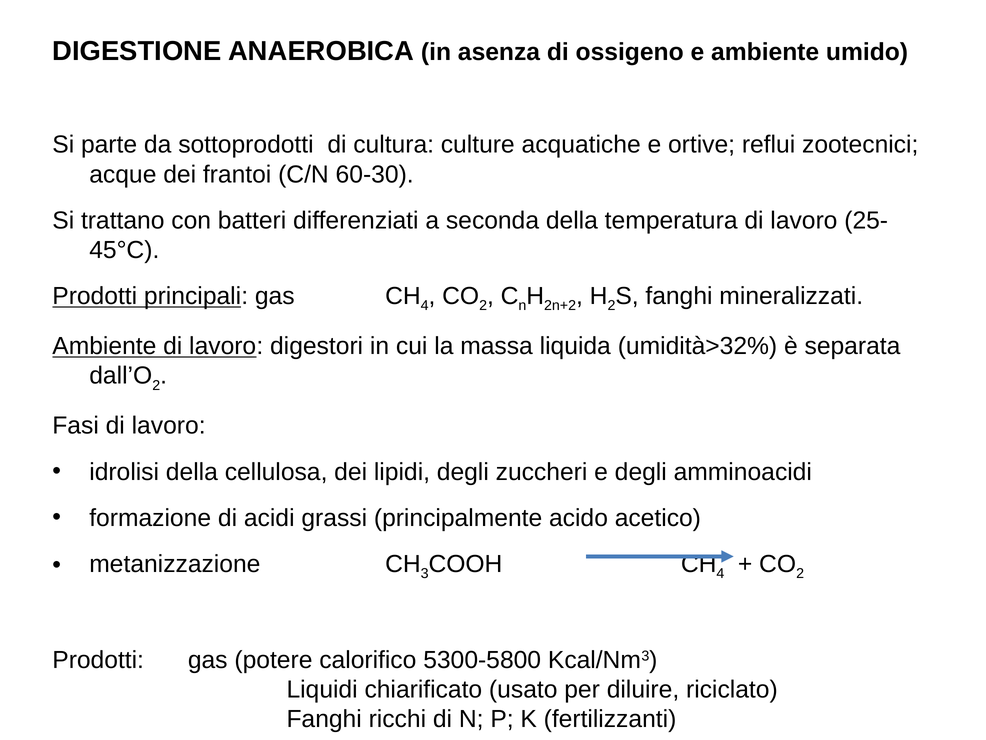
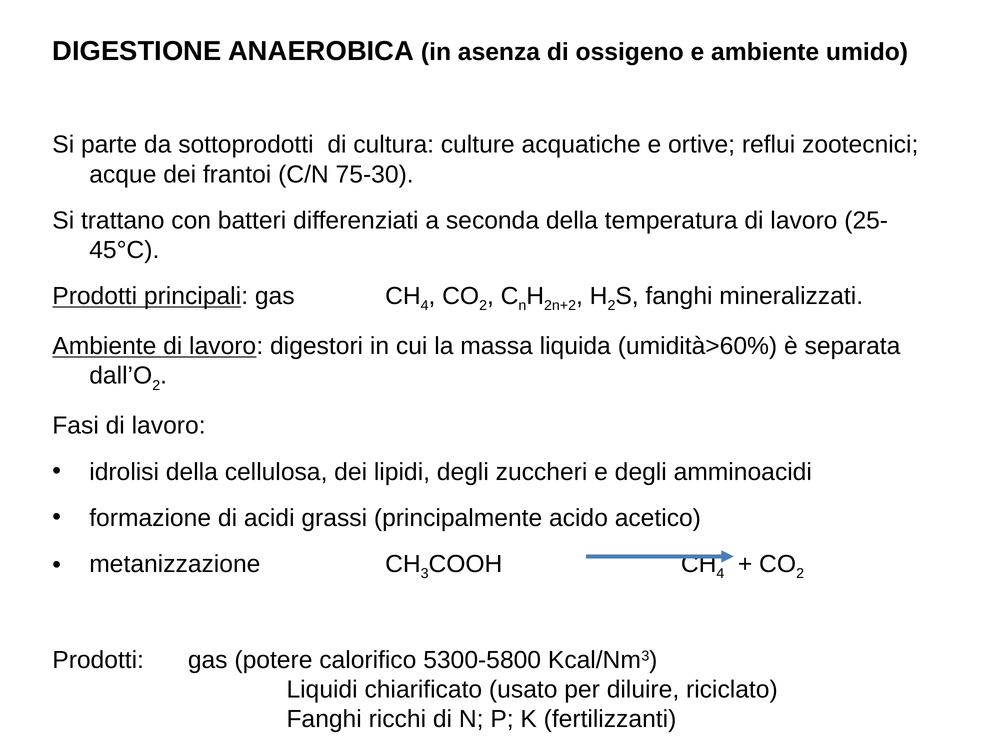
60-30: 60-30 -> 75-30 (375, 174)
umidità>32%: umidità>32% -> umidità>60% (697, 346)
